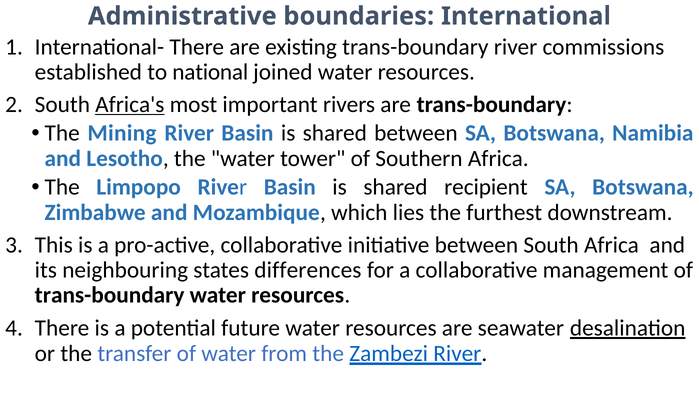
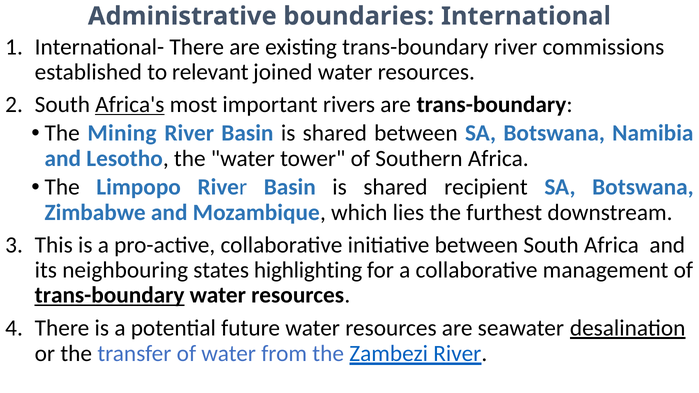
national: national -> relevant (210, 72)
differences: differences -> highlighting (308, 270)
trans-boundary underline: none -> present (110, 295)
